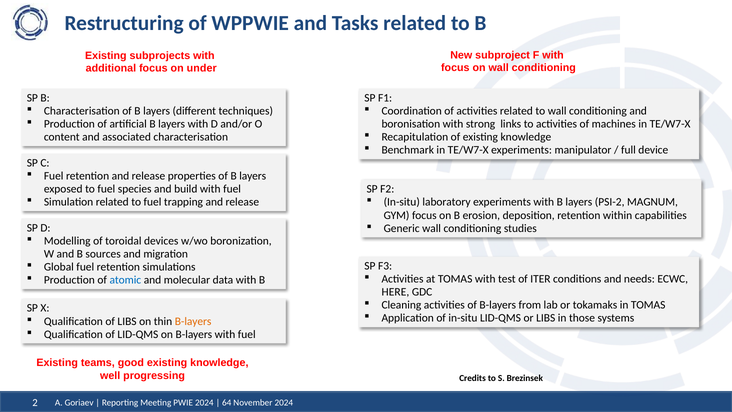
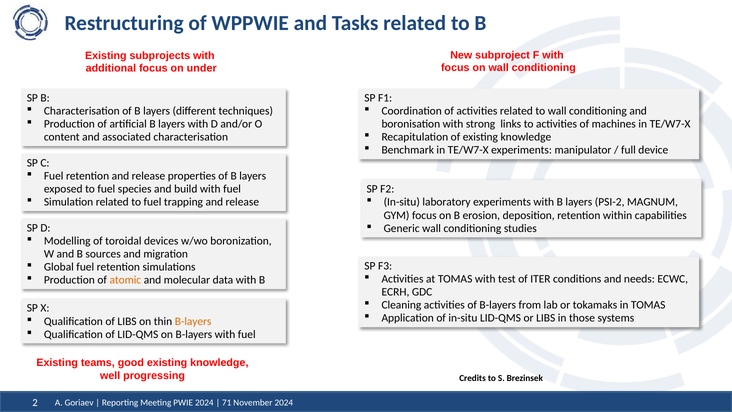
atomic colour: blue -> orange (125, 280)
HERE: HERE -> ECRH (395, 292)
64: 64 -> 71 (227, 402)
